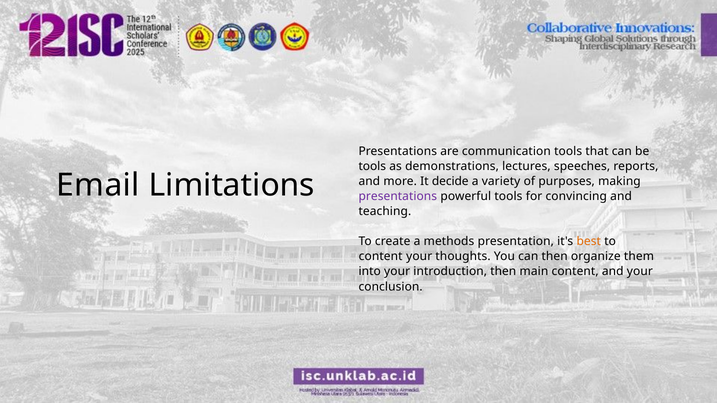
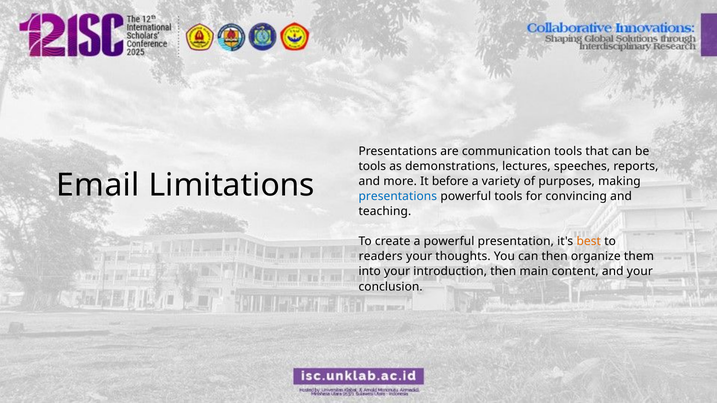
decide: decide -> before (450, 181)
presentations colour: purple -> blue (398, 196)
a methods: methods -> powerful (449, 242)
content: content -> readers (381, 257)
